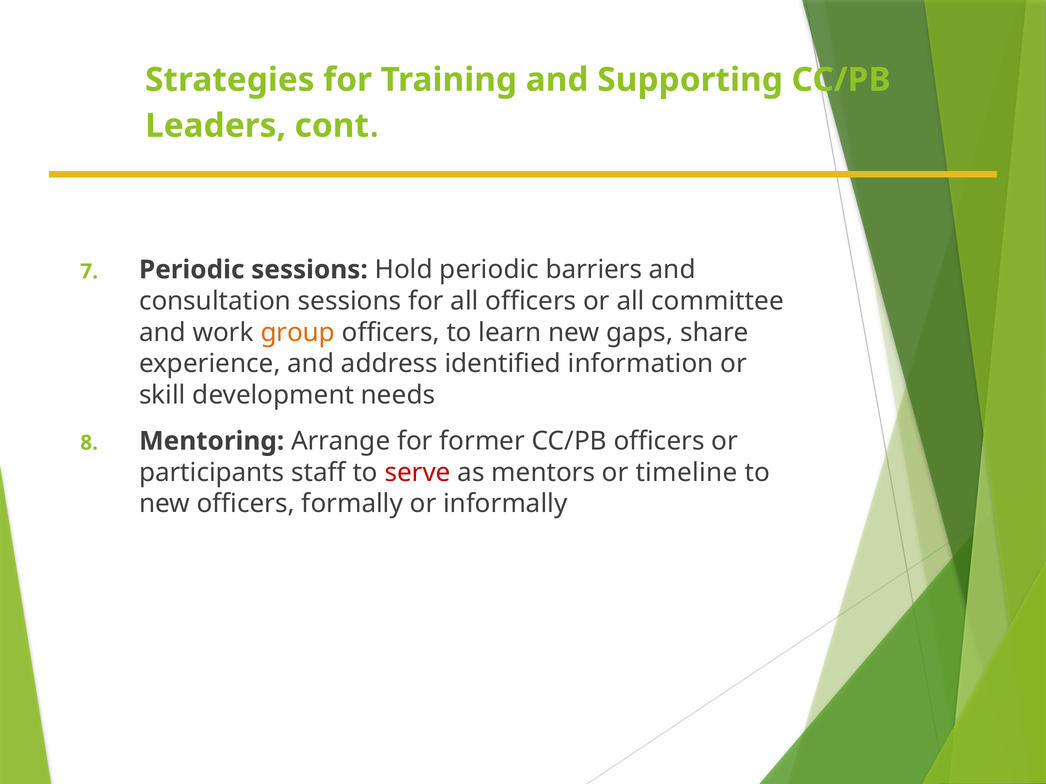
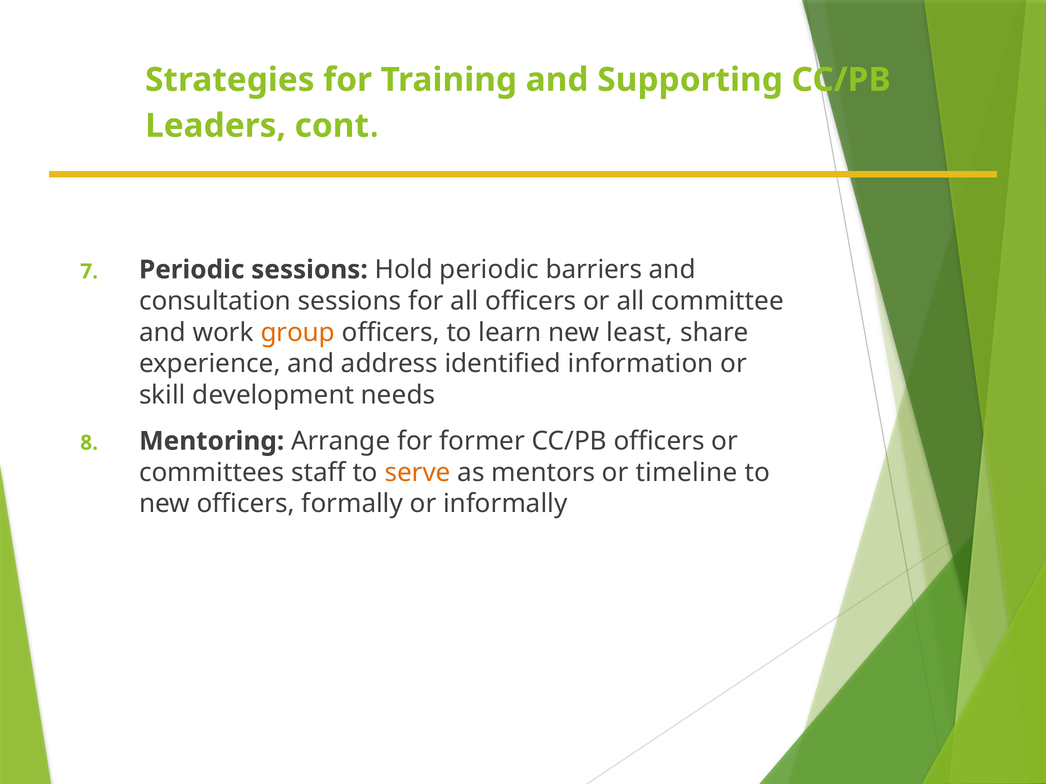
gaps: gaps -> least (640, 333)
participants: participants -> committees (212, 473)
serve colour: red -> orange (418, 473)
